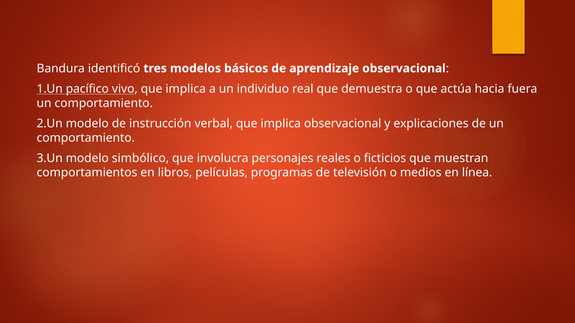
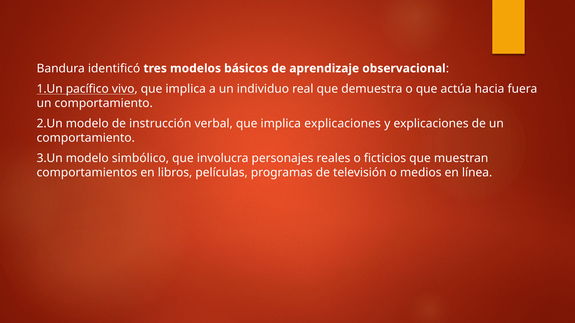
implica observacional: observacional -> explicaciones (343, 124)
